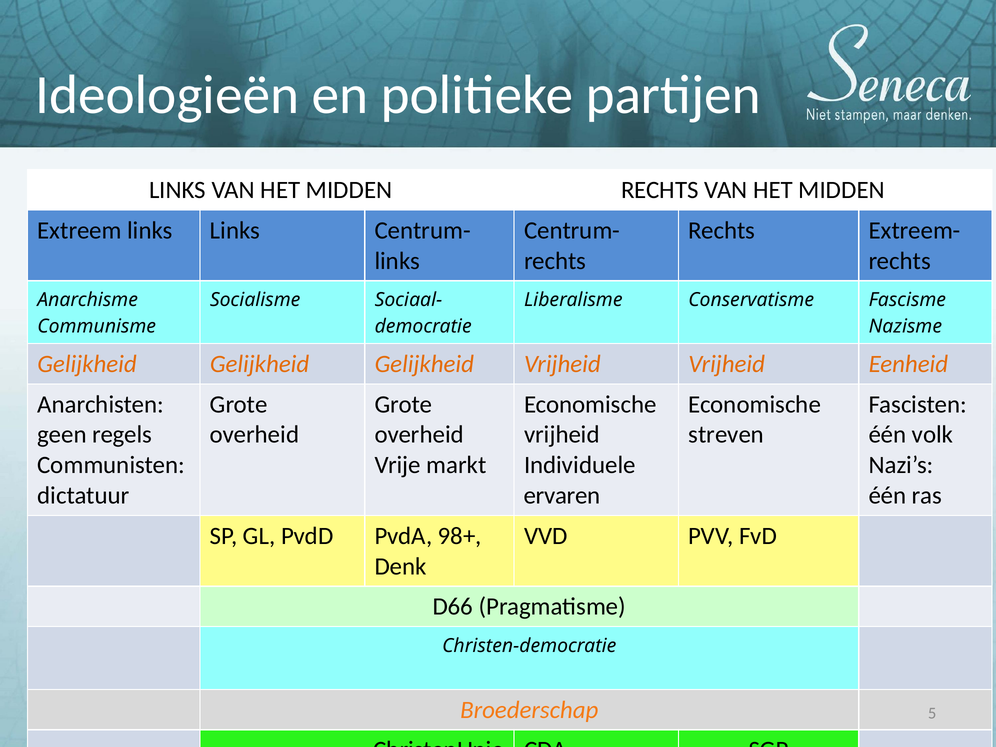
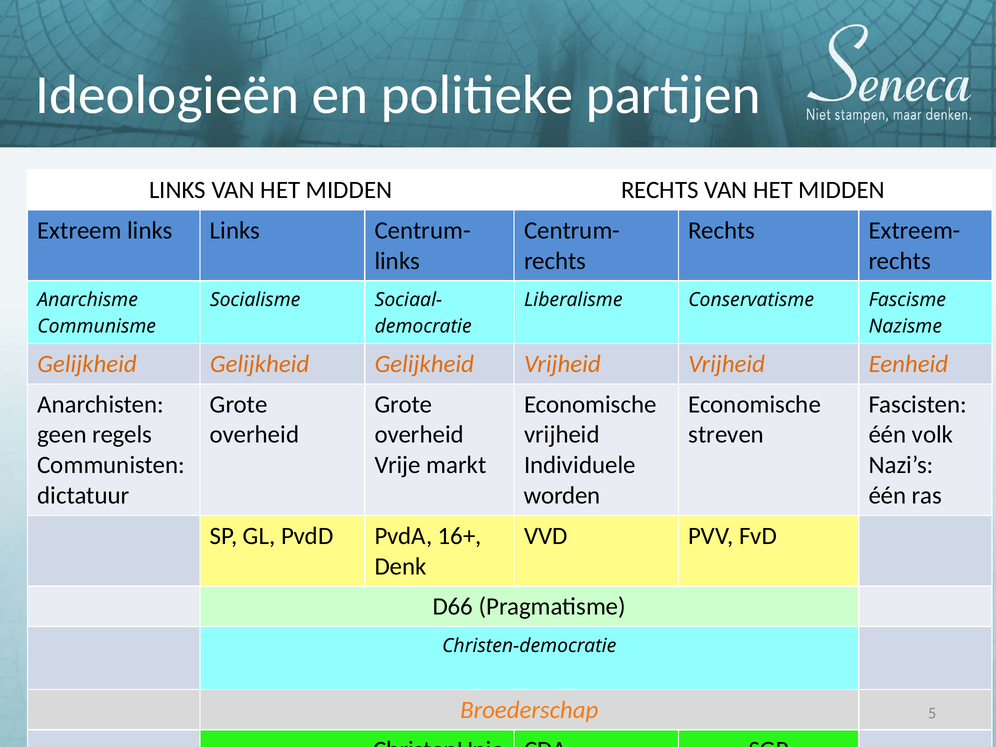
ervaren: ervaren -> worden (562, 496)
98+: 98+ -> 16+ (460, 536)
